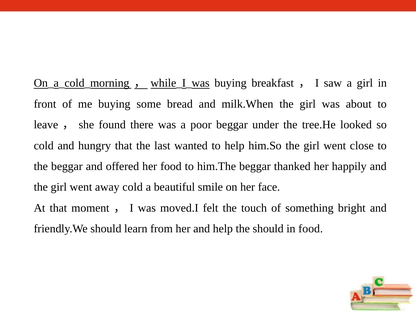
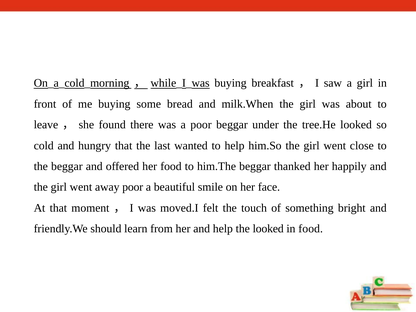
away cold: cold -> poor (133, 187)
the should: should -> looked (268, 229)
